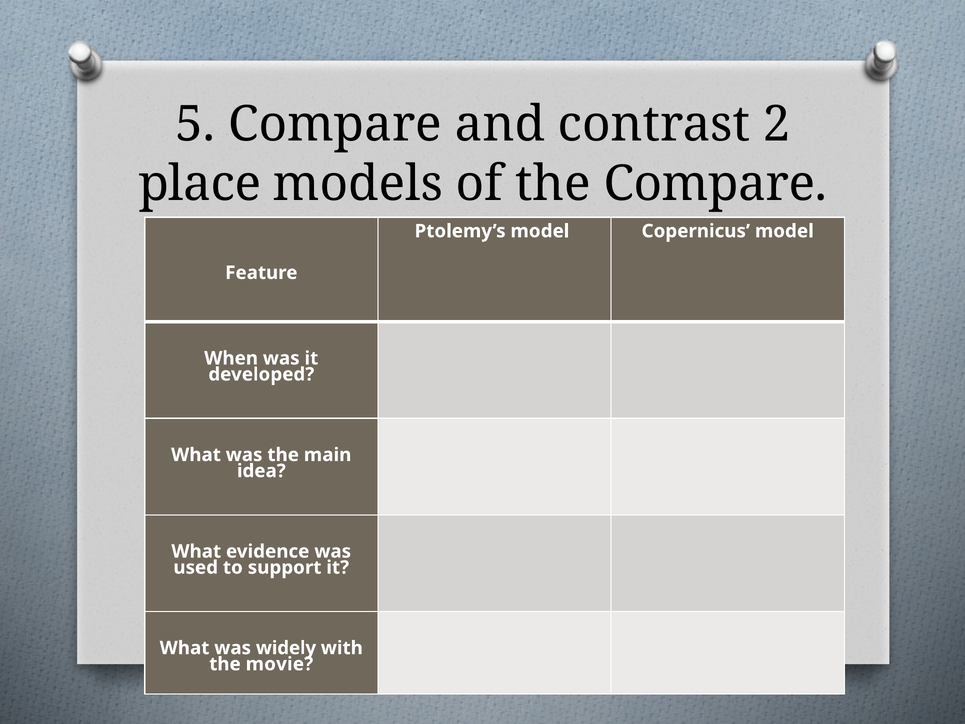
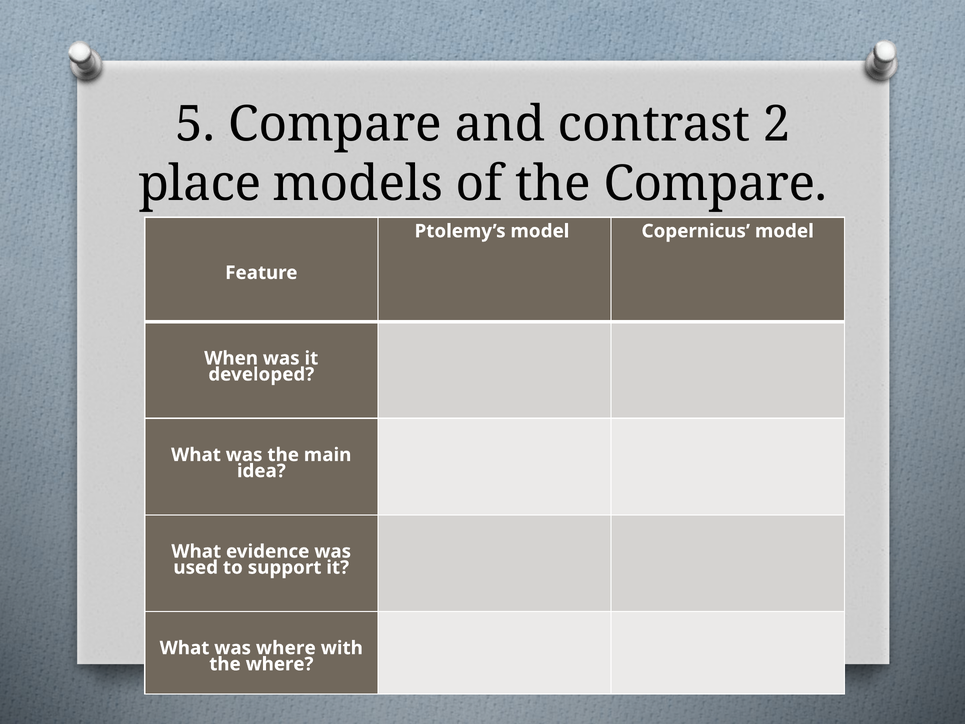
was widely: widely -> where (286, 648)
the movie: movie -> where (280, 664)
